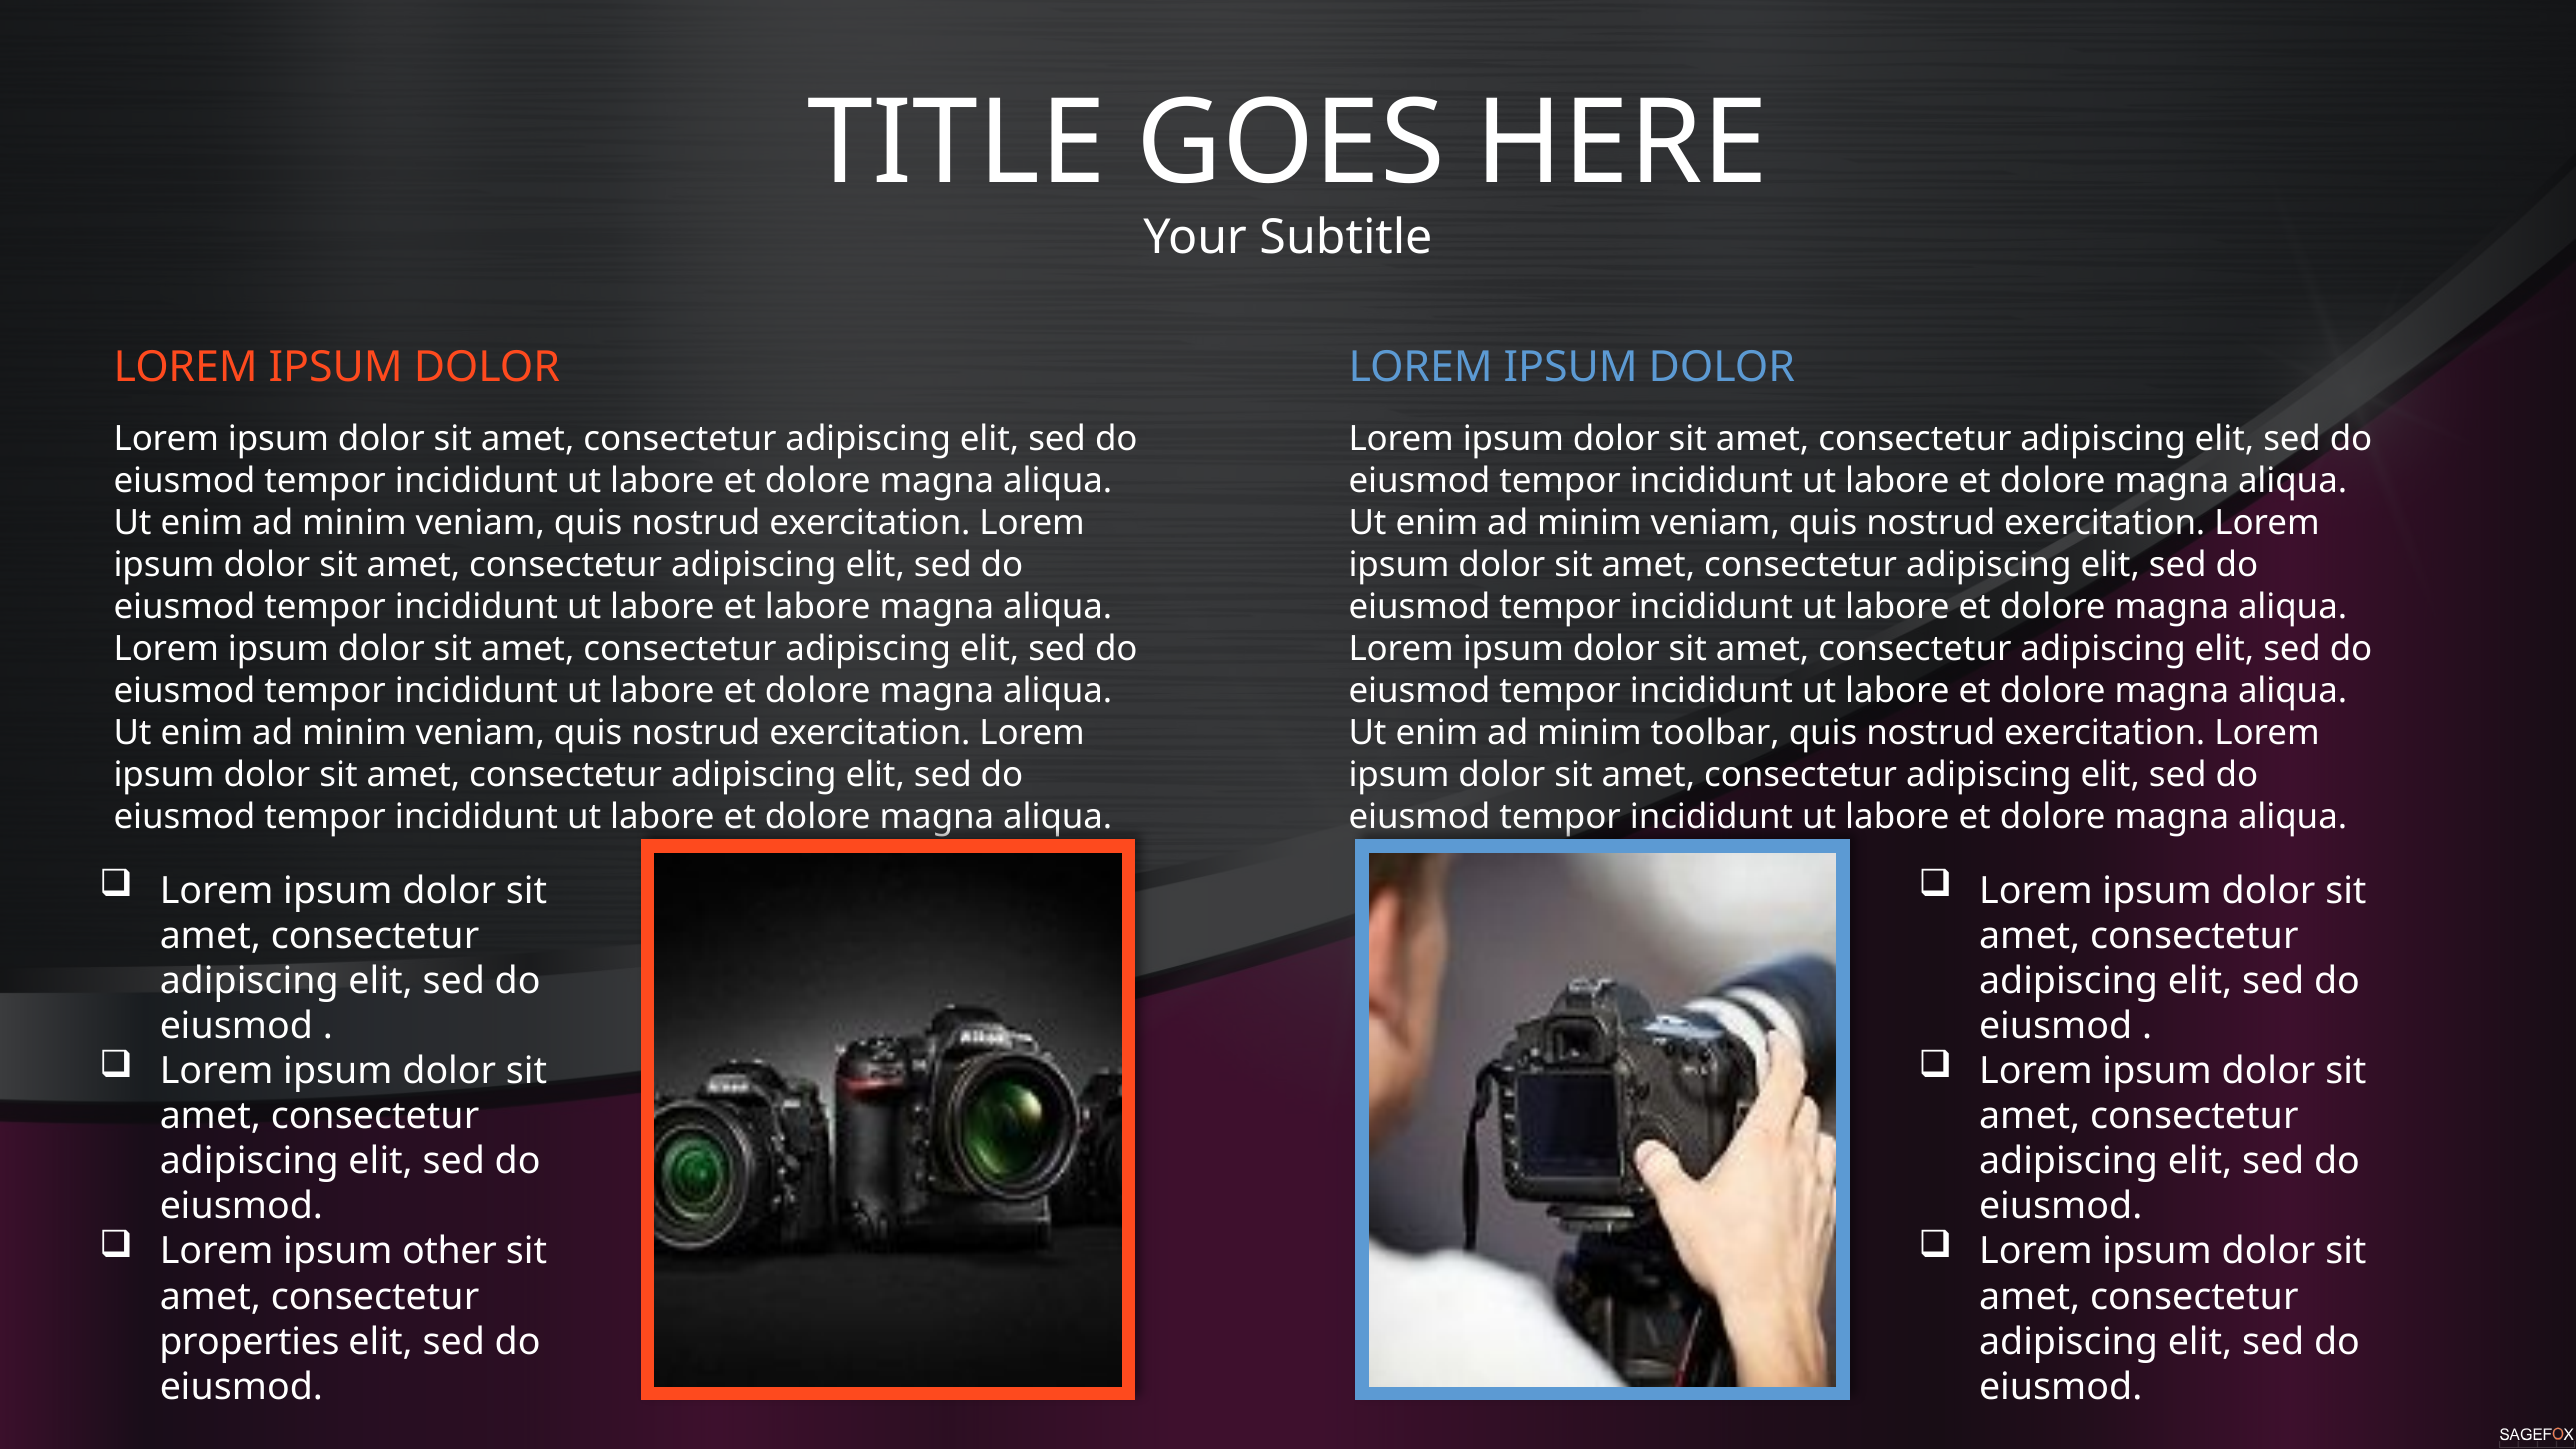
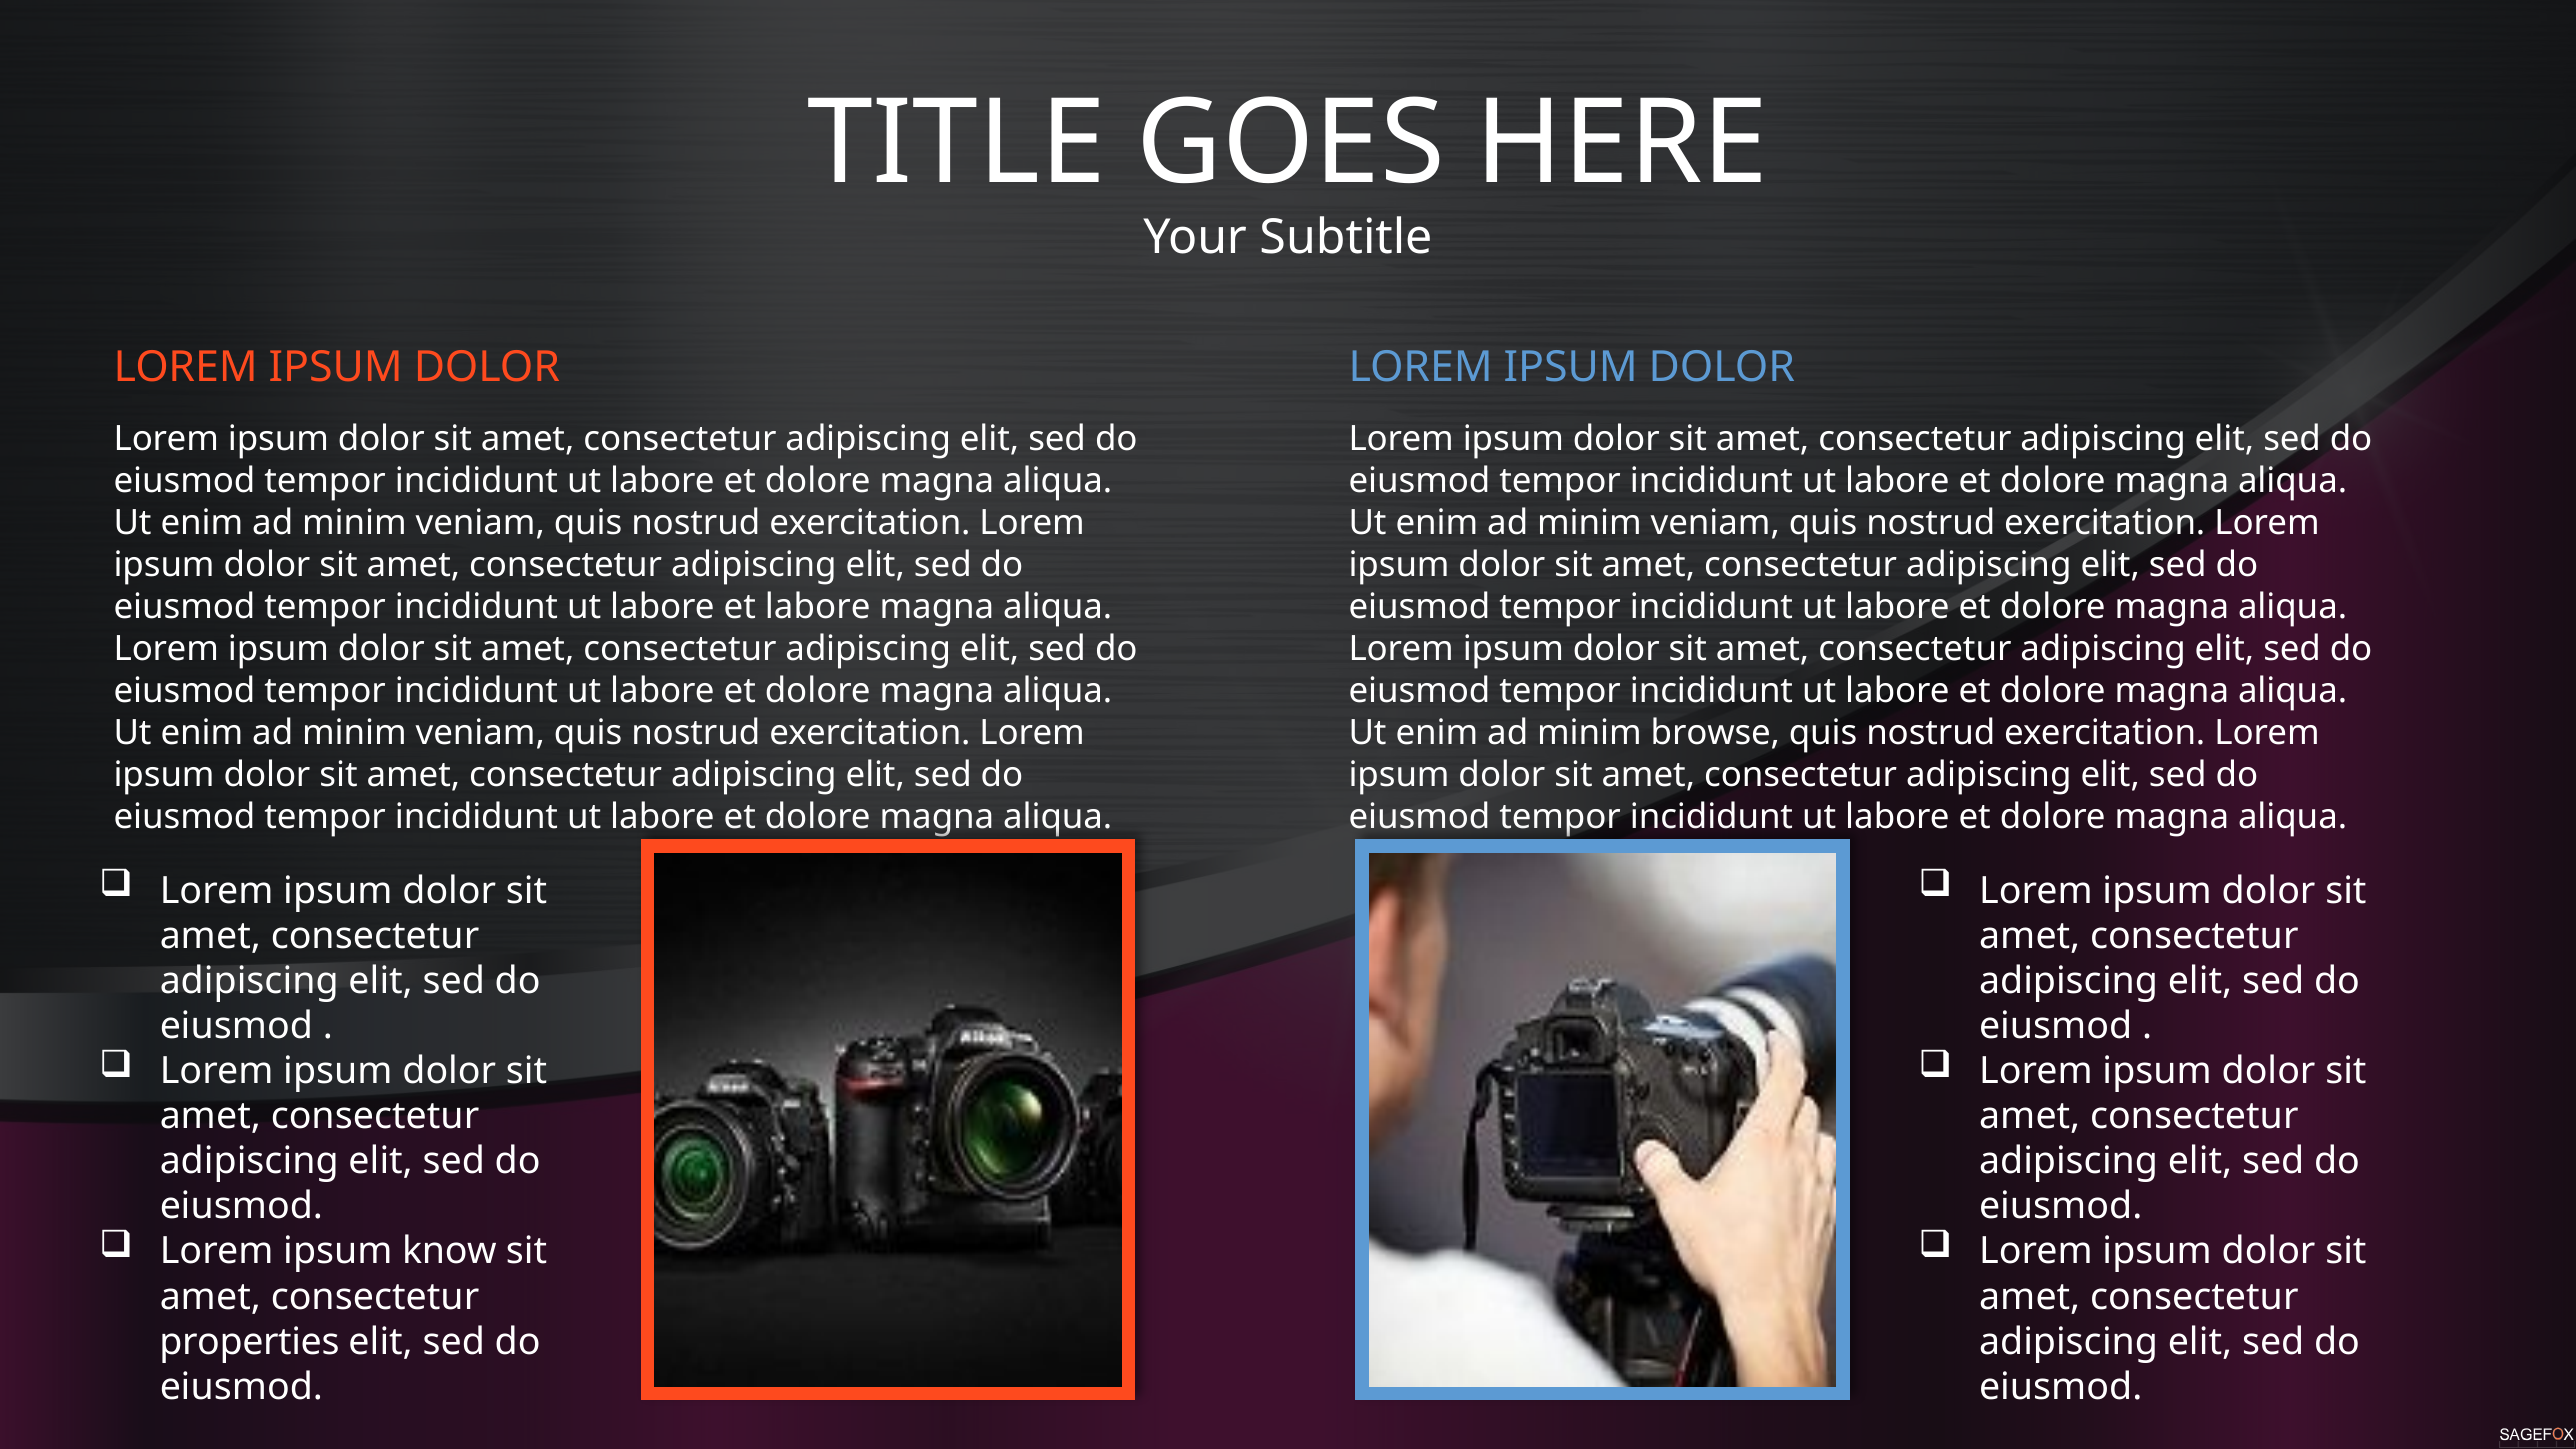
toolbar: toolbar -> browse (1715, 733)
other: other -> know (449, 1252)
